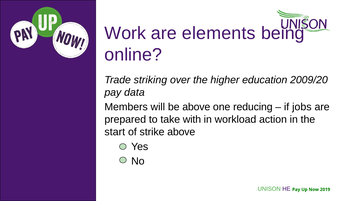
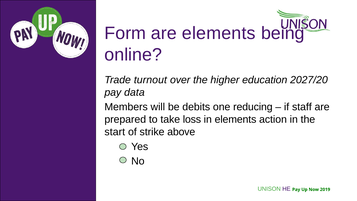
Work: Work -> Form (125, 33)
striking: striking -> turnout (150, 80)
2009/20: 2009/20 -> 2027/20 (309, 80)
be above: above -> debits (196, 107)
jobs: jobs -> staff (302, 107)
with: with -> loss (192, 119)
in workload: workload -> elements (236, 119)
